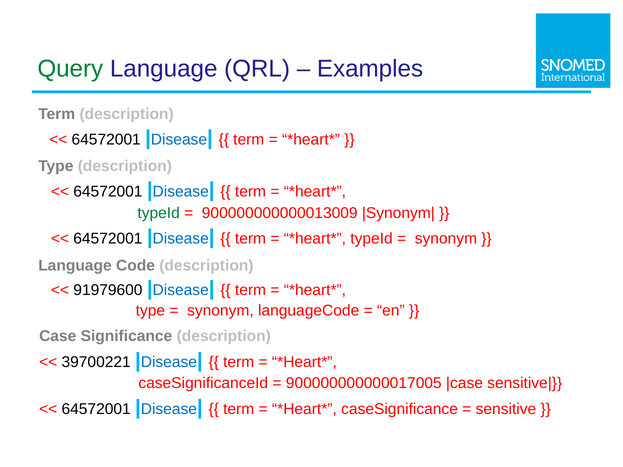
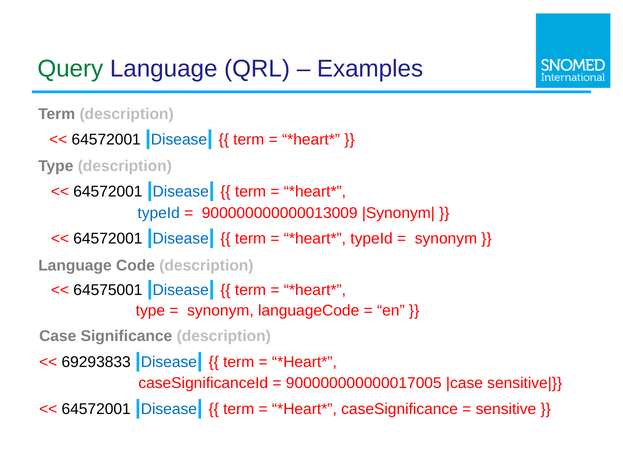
typeId colour: green -> blue (159, 213)
91979600: 91979600 -> 64575001 (108, 290)
39700221: 39700221 -> 69293833 (96, 362)
